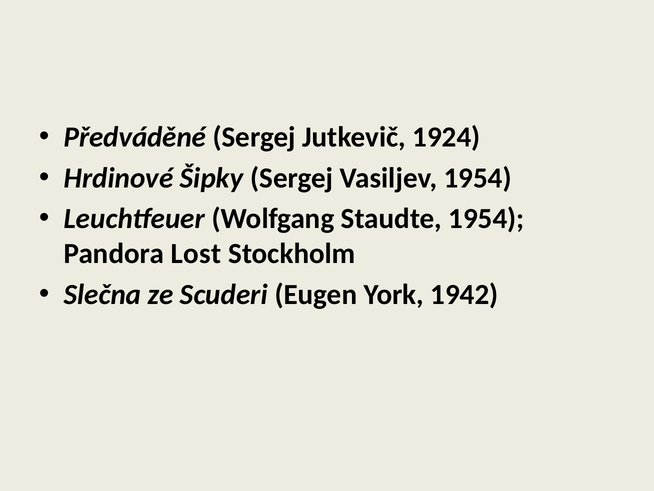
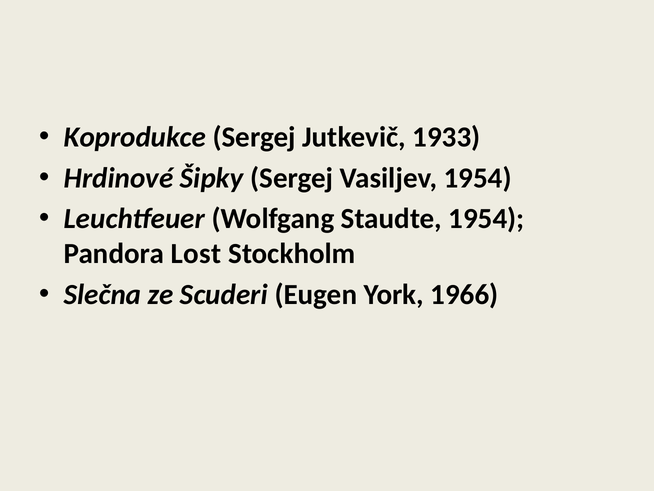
Předváděné: Předváděné -> Koprodukce (135, 137)
1924: 1924 -> 1933 (446, 137)
1942: 1942 -> 1966 (464, 294)
